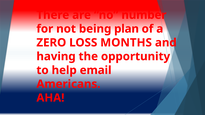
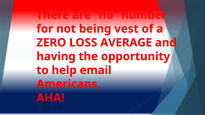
plan: plan -> vest (126, 29)
MONTHS: MONTHS -> AVERAGE (126, 43)
